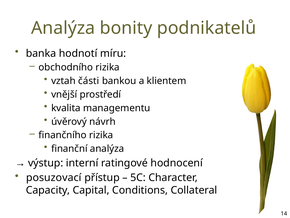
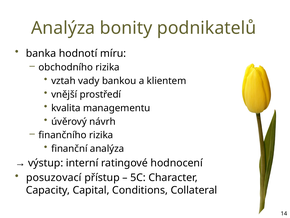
části: části -> vady (89, 81)
